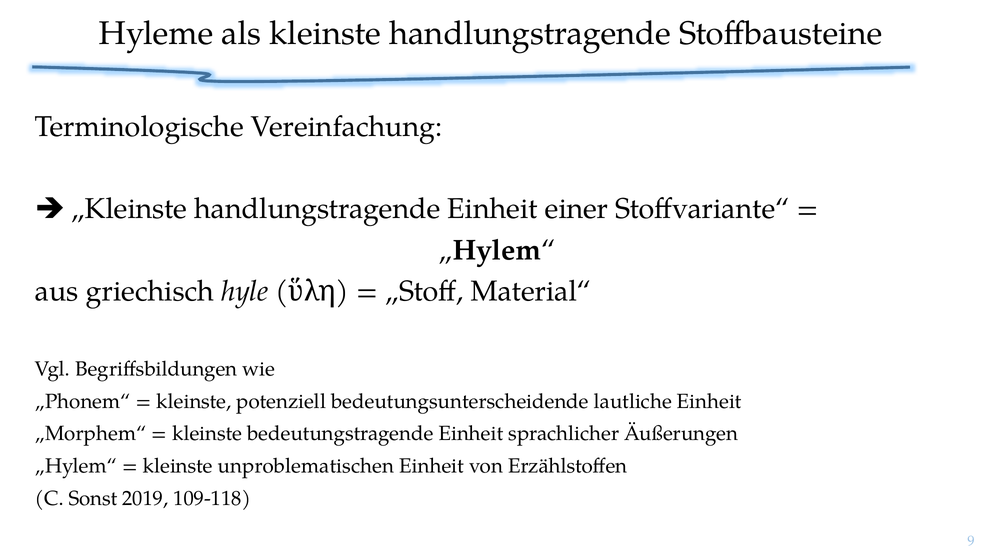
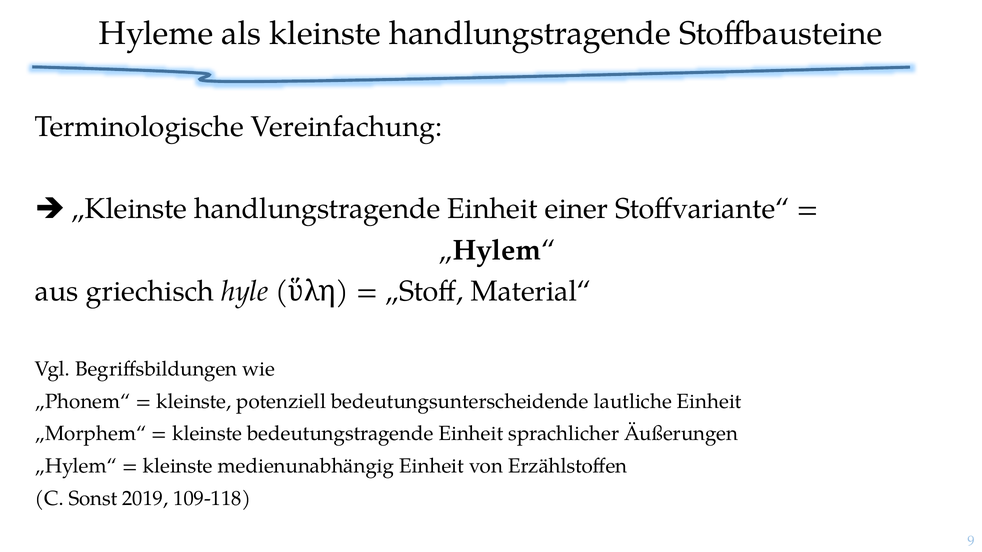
unproblematischen: unproblematischen -> medienunabhängig (306, 466)
